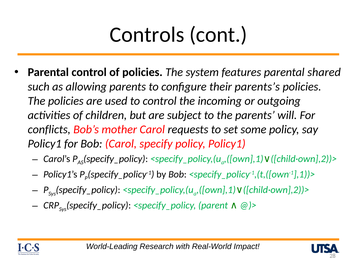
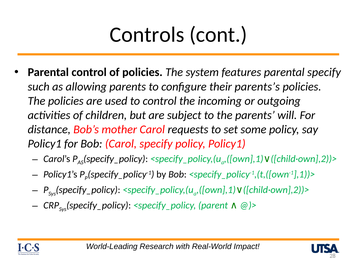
parental shared: shared -> specify (324, 72)
conflicts: conflicts -> distance (49, 129)
